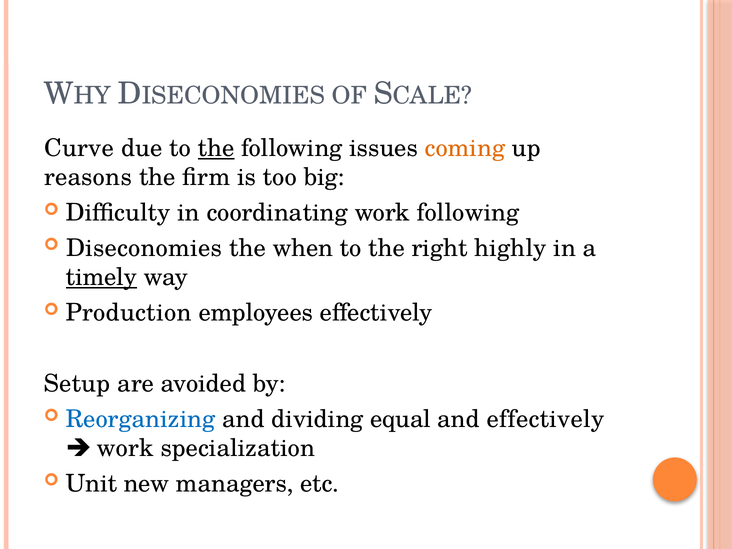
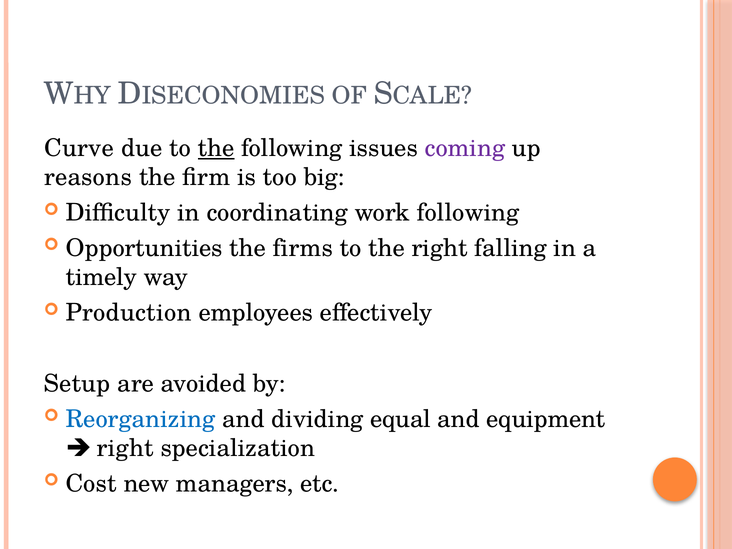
coming colour: orange -> purple (465, 148)
Diseconomies: Diseconomies -> Opportunities (144, 248)
when: when -> firms (303, 248)
highly: highly -> falling (511, 248)
timely underline: present -> none (101, 277)
and effectively: effectively -> equipment (546, 419)
work: work -> right (125, 448)
Unit: Unit -> Cost (91, 484)
